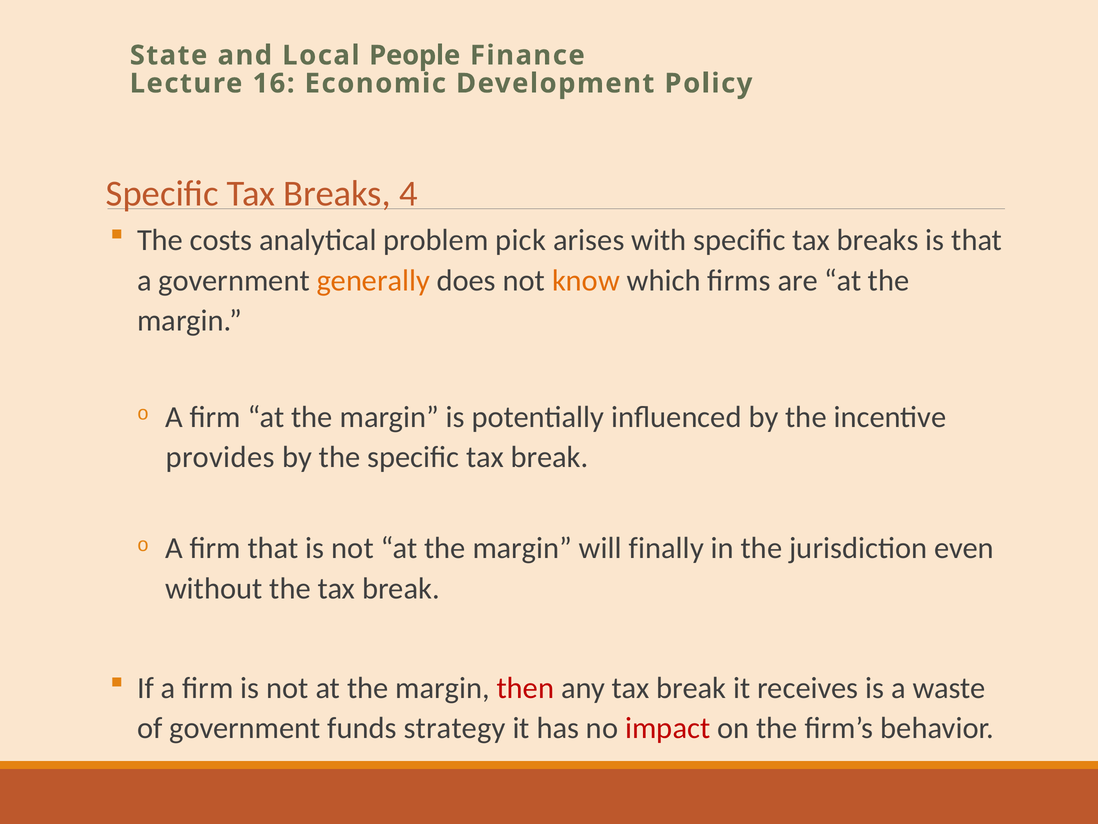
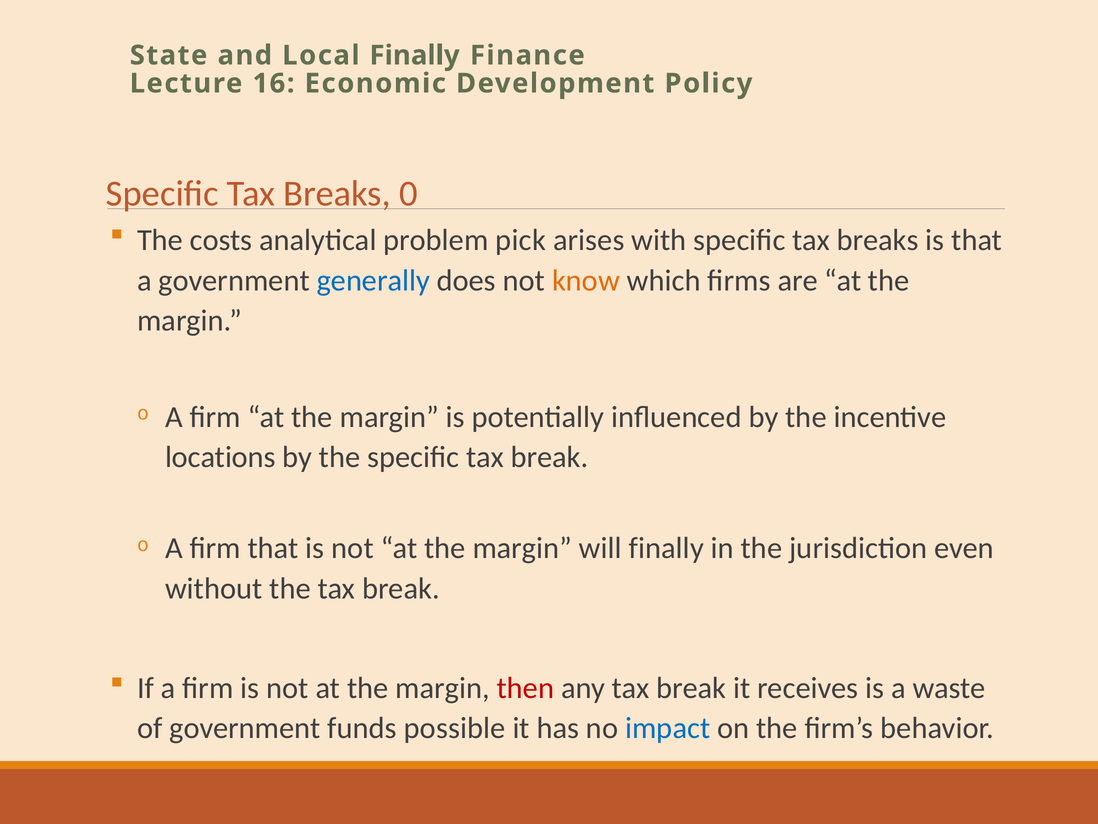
Local People: People -> Finally (415, 55)
4: 4 -> 0 (408, 194)
generally colour: orange -> blue (373, 280)
provides: provides -> locations (220, 457)
strategy: strategy -> possible (455, 728)
impact colour: red -> blue (668, 728)
